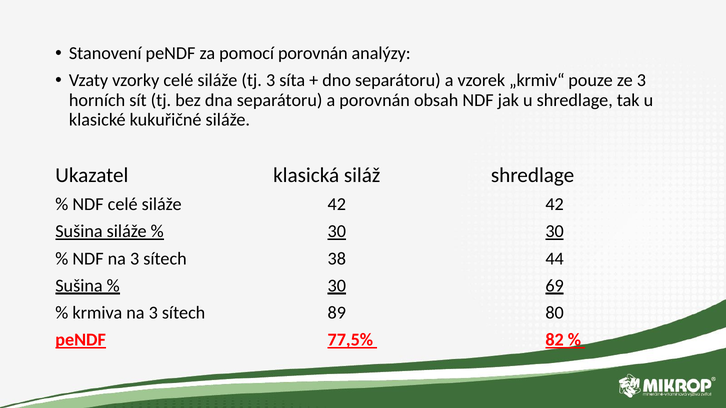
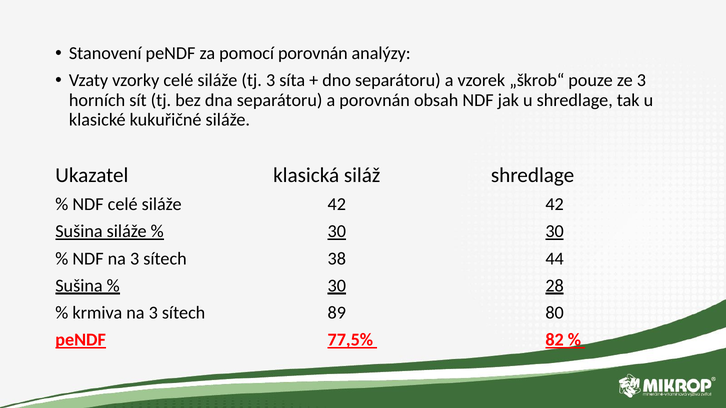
„krmiv“: „krmiv“ -> „škrob“ (537, 81)
69: 69 -> 28 (555, 286)
